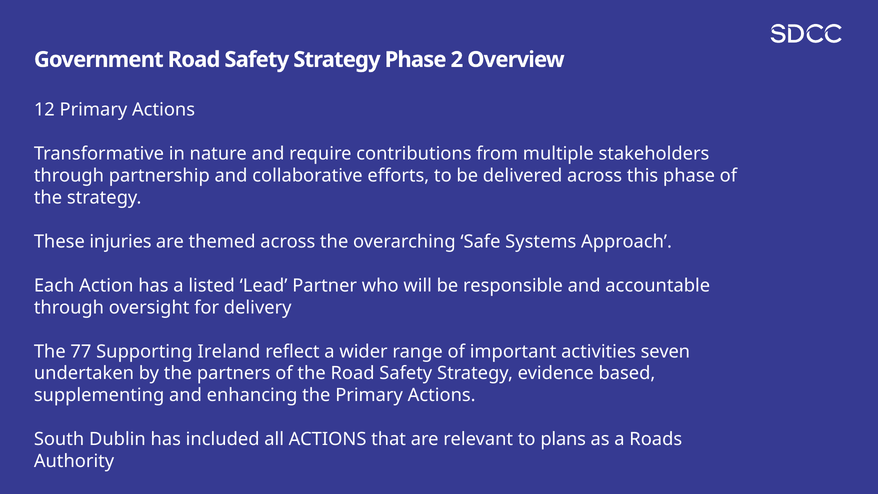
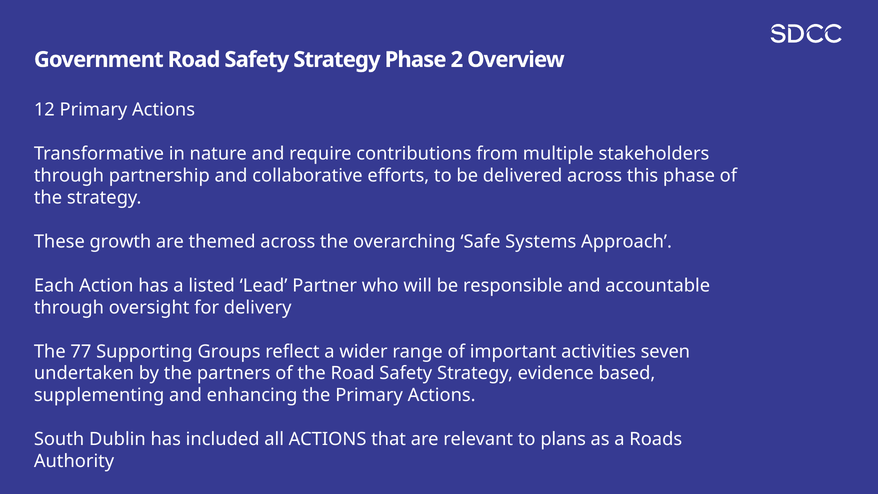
injuries: injuries -> growth (120, 242)
Ireland: Ireland -> Groups (229, 351)
